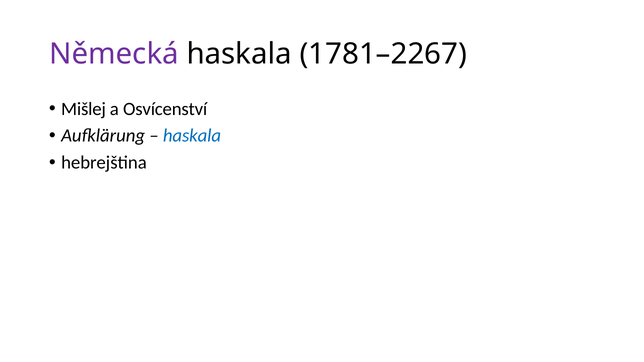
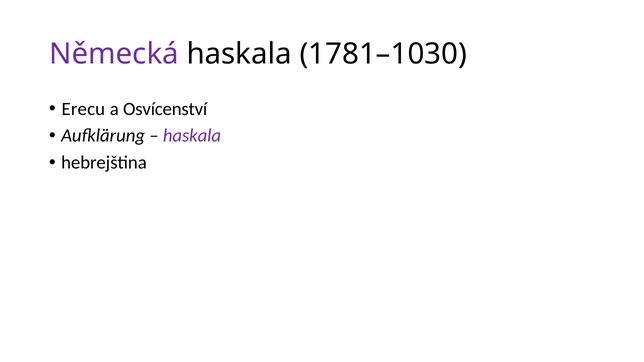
1781–2267: 1781–2267 -> 1781–1030 (383, 54)
Mišlej: Mišlej -> Erecu (83, 109)
haskala colour: blue -> purple (192, 136)
